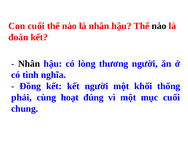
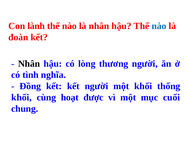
Con cuối: cuối -> lành (36, 26)
nào colour: black -> blue (159, 26)
phải: phải -> khối (22, 97)
đúng: đúng -> được (93, 97)
